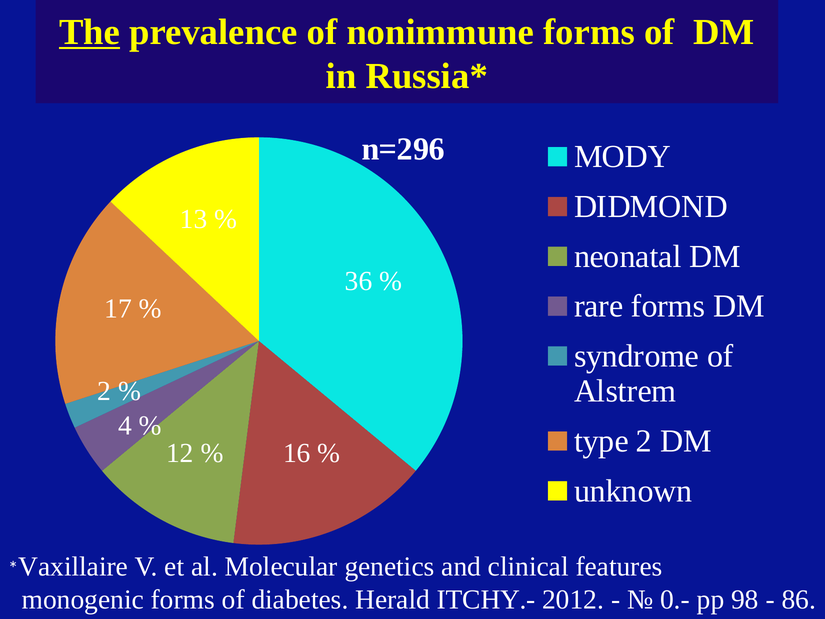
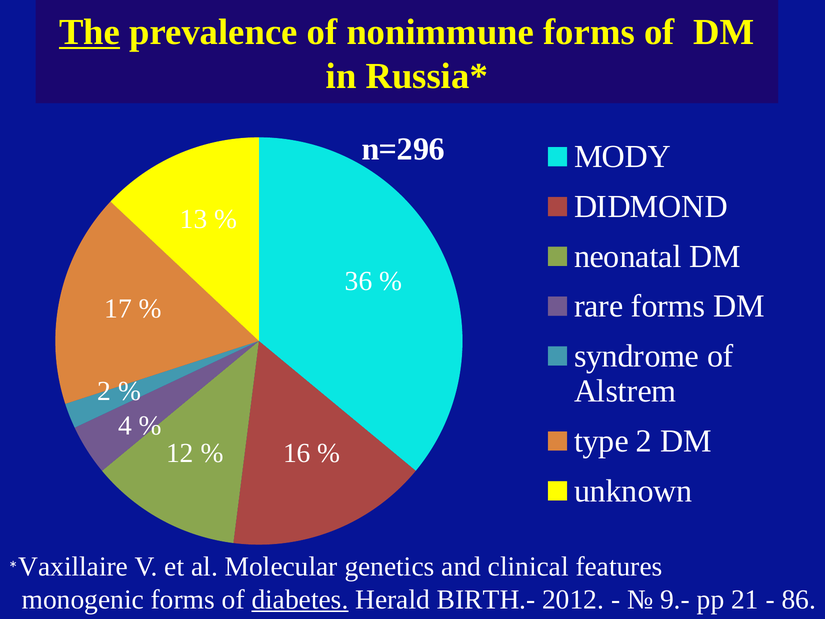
diabetes underline: none -> present (300, 599)
ITCHY.-: ITCHY.- -> BIRTH.- (486, 599)
0.-: 0.- -> 9.- (675, 599)
98: 98 -> 21 (745, 599)
